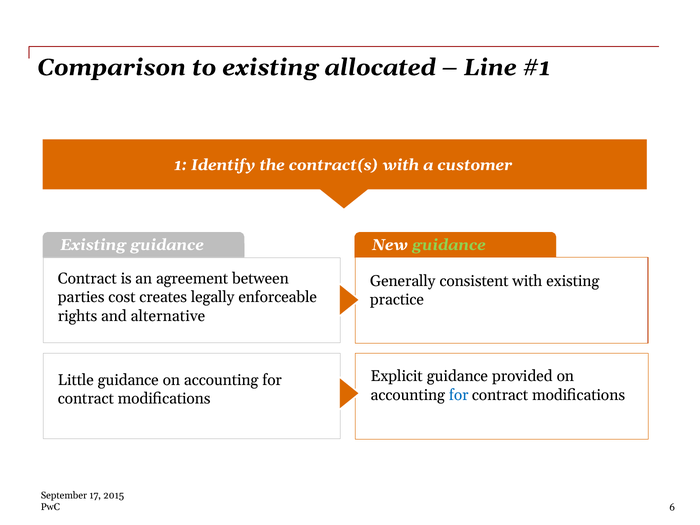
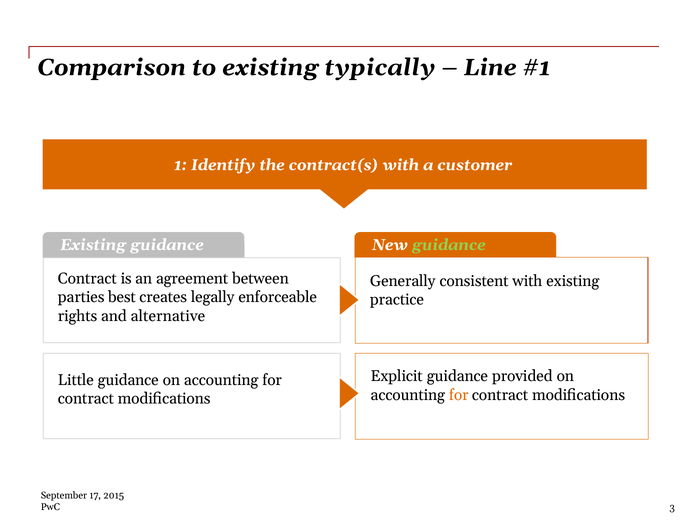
allocated: allocated -> typically (380, 67)
cost: cost -> best (122, 297)
for colour: blue -> orange (459, 395)
6: 6 -> 3 (672, 508)
